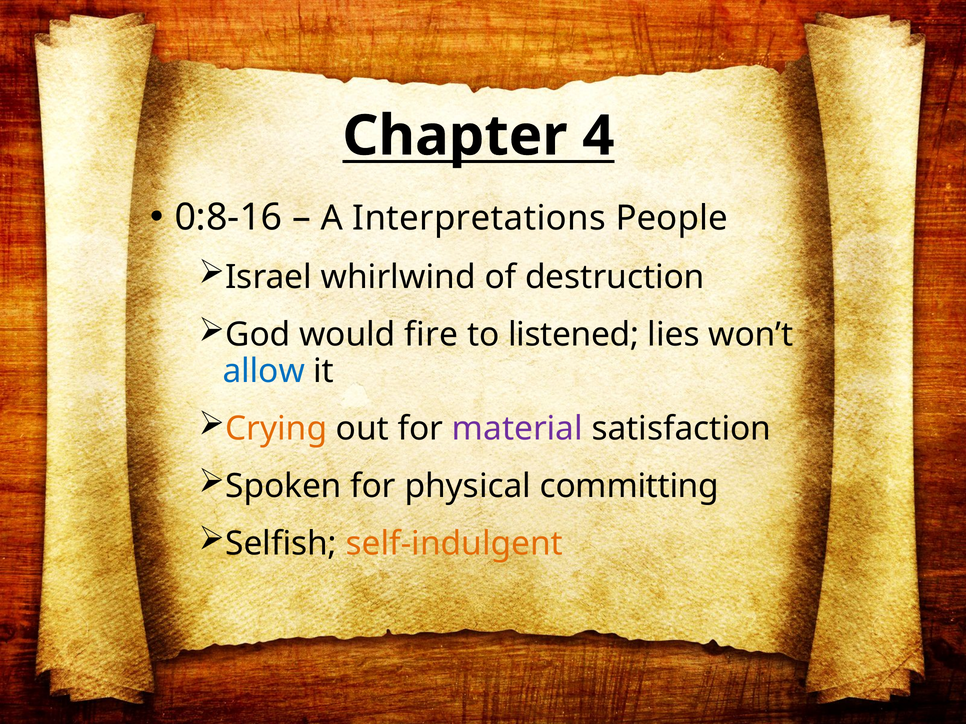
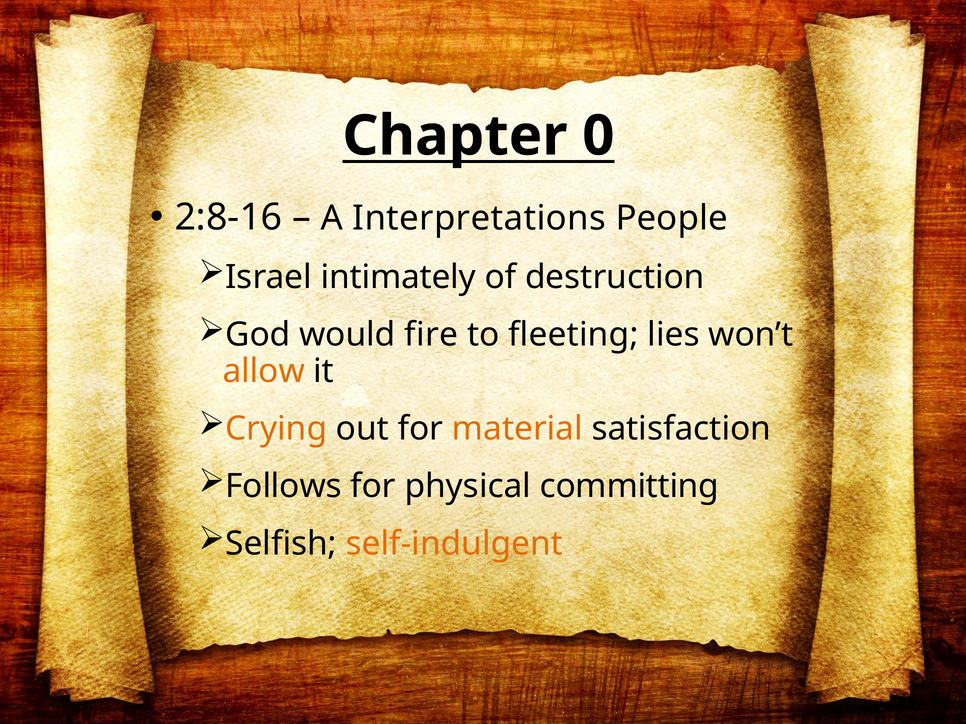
4: 4 -> 0 (598, 136)
0:8-16: 0:8-16 -> 2:8-16 (229, 218)
whirlwind: whirlwind -> intimately (398, 278)
listened: listened -> fleeting (573, 335)
allow colour: blue -> orange (264, 371)
material colour: purple -> orange (517, 429)
Spoken: Spoken -> Follows (284, 487)
